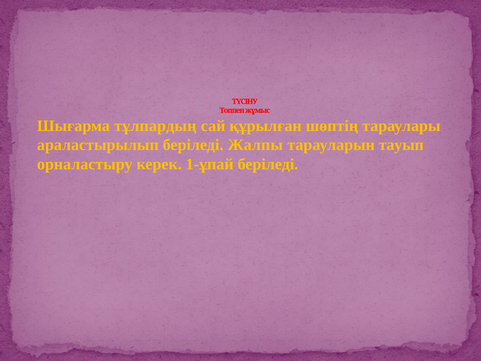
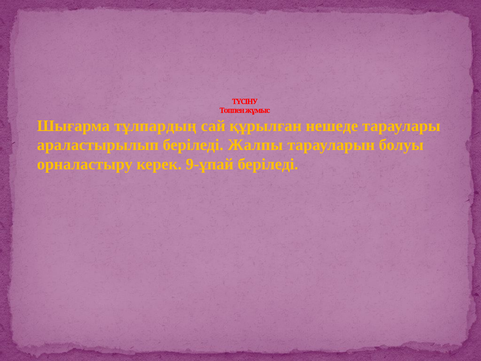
шөптің: шөптің -> нешеде (332, 126)
тауып: тауып -> болуы (401, 145)
1-ұпай: 1-ұпай -> 9-ұпай (210, 164)
